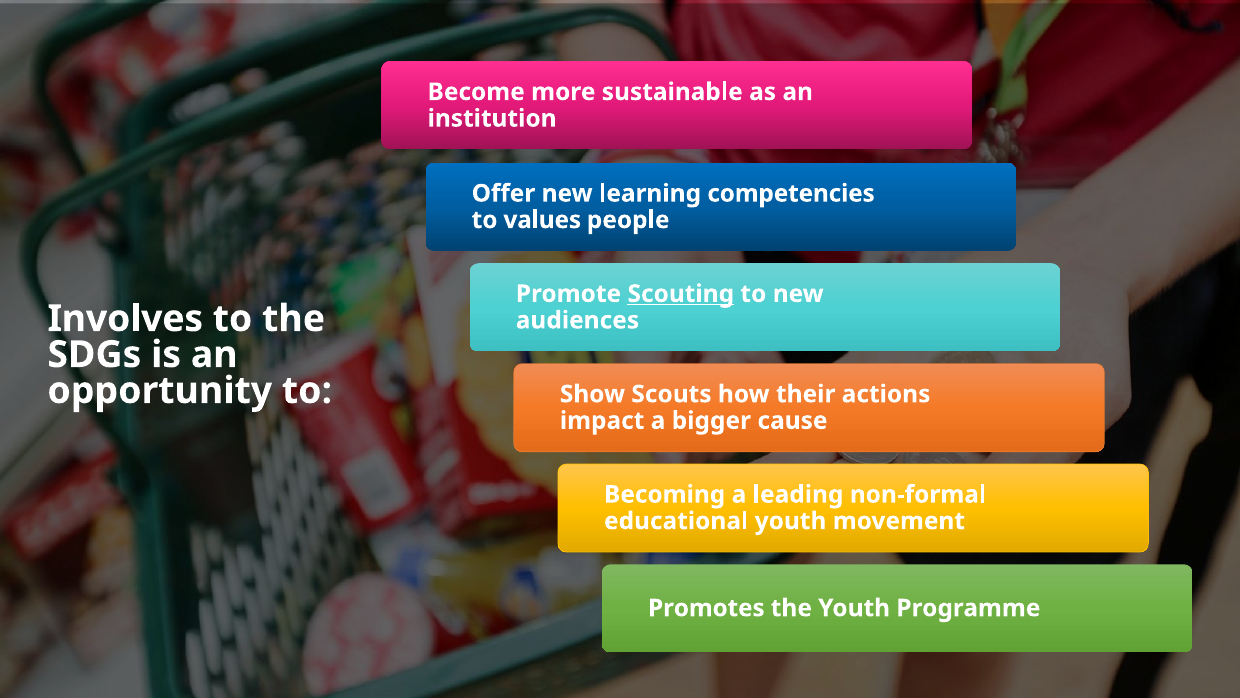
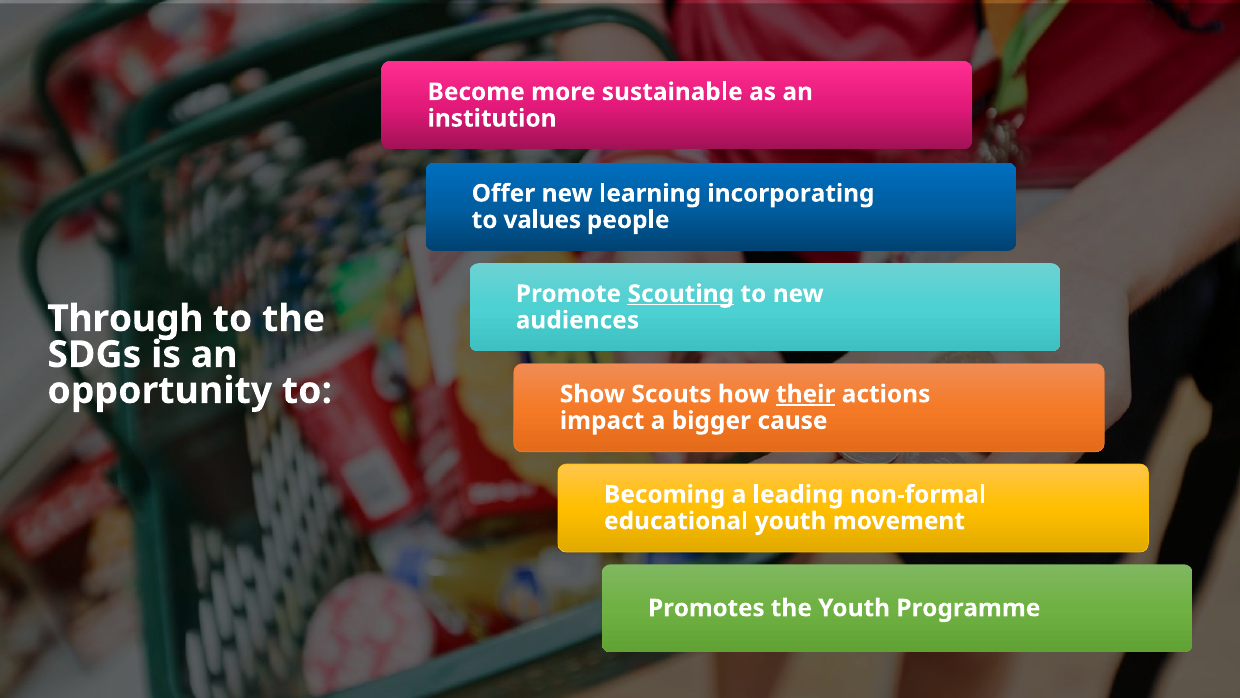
competencies: competencies -> incorporating (791, 193)
Involves: Involves -> Through (125, 318)
their underline: none -> present (806, 394)
